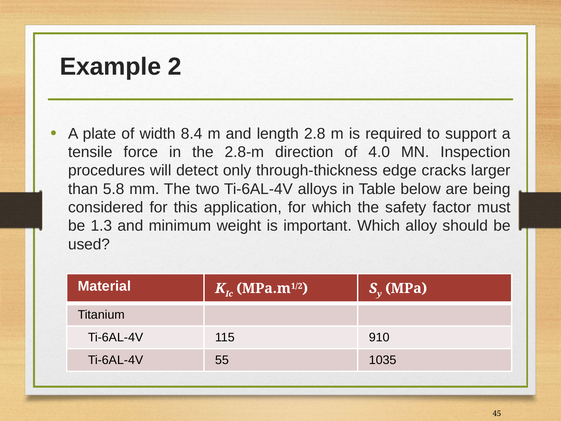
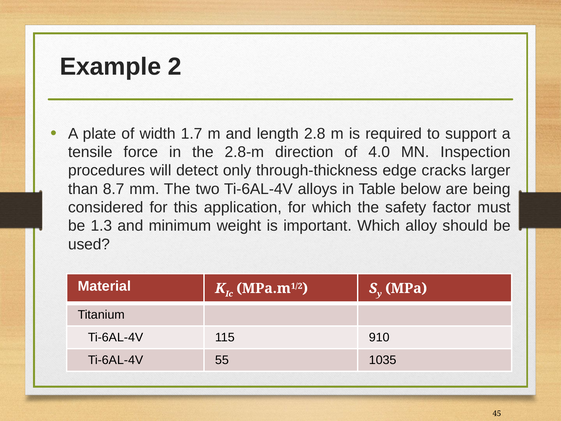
8.4: 8.4 -> 1.7 (192, 134)
5.8: 5.8 -> 8.7 (114, 189)
